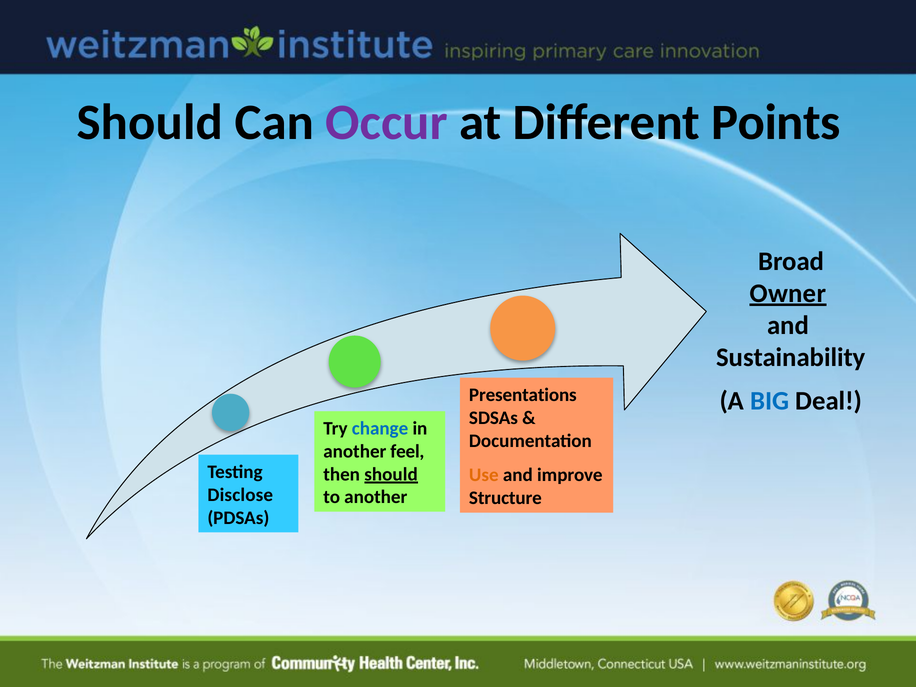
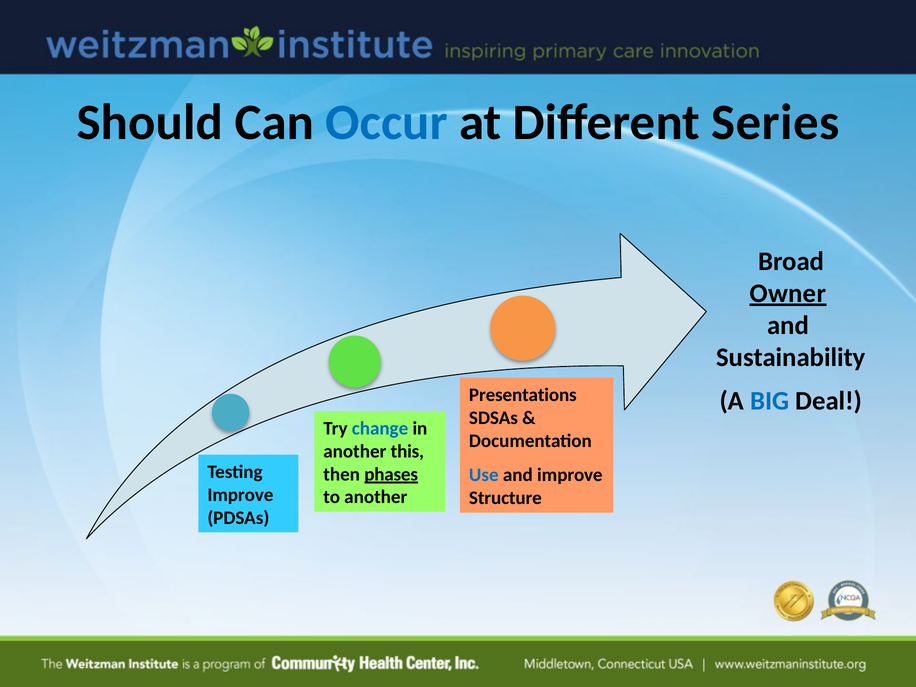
Occur colour: purple -> blue (387, 123)
Points: Points -> Series (775, 123)
feel: feel -> this (407, 451)
then should: should -> phases (391, 474)
Use colour: orange -> blue (484, 475)
Disclose: Disclose -> Improve (240, 495)
